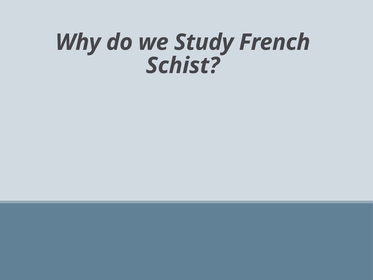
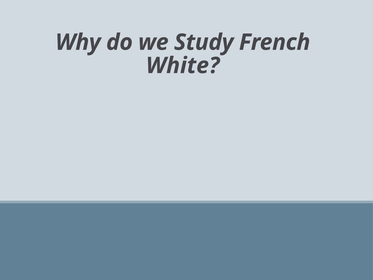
Schist: Schist -> White (183, 66)
